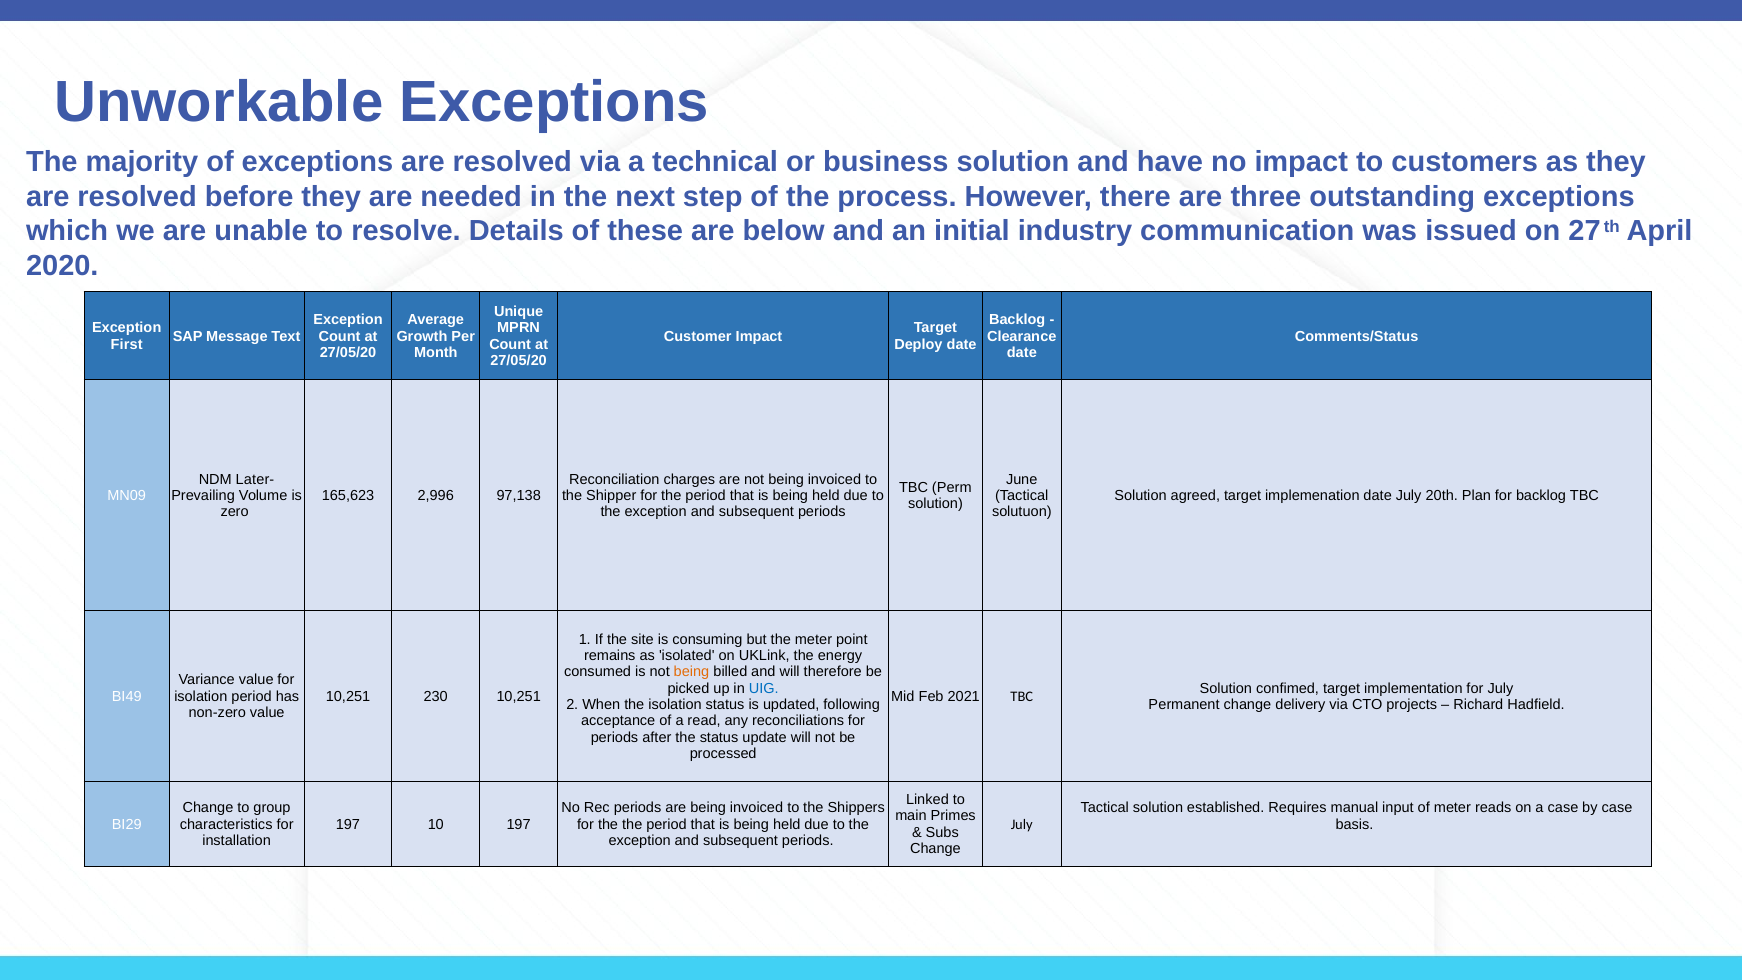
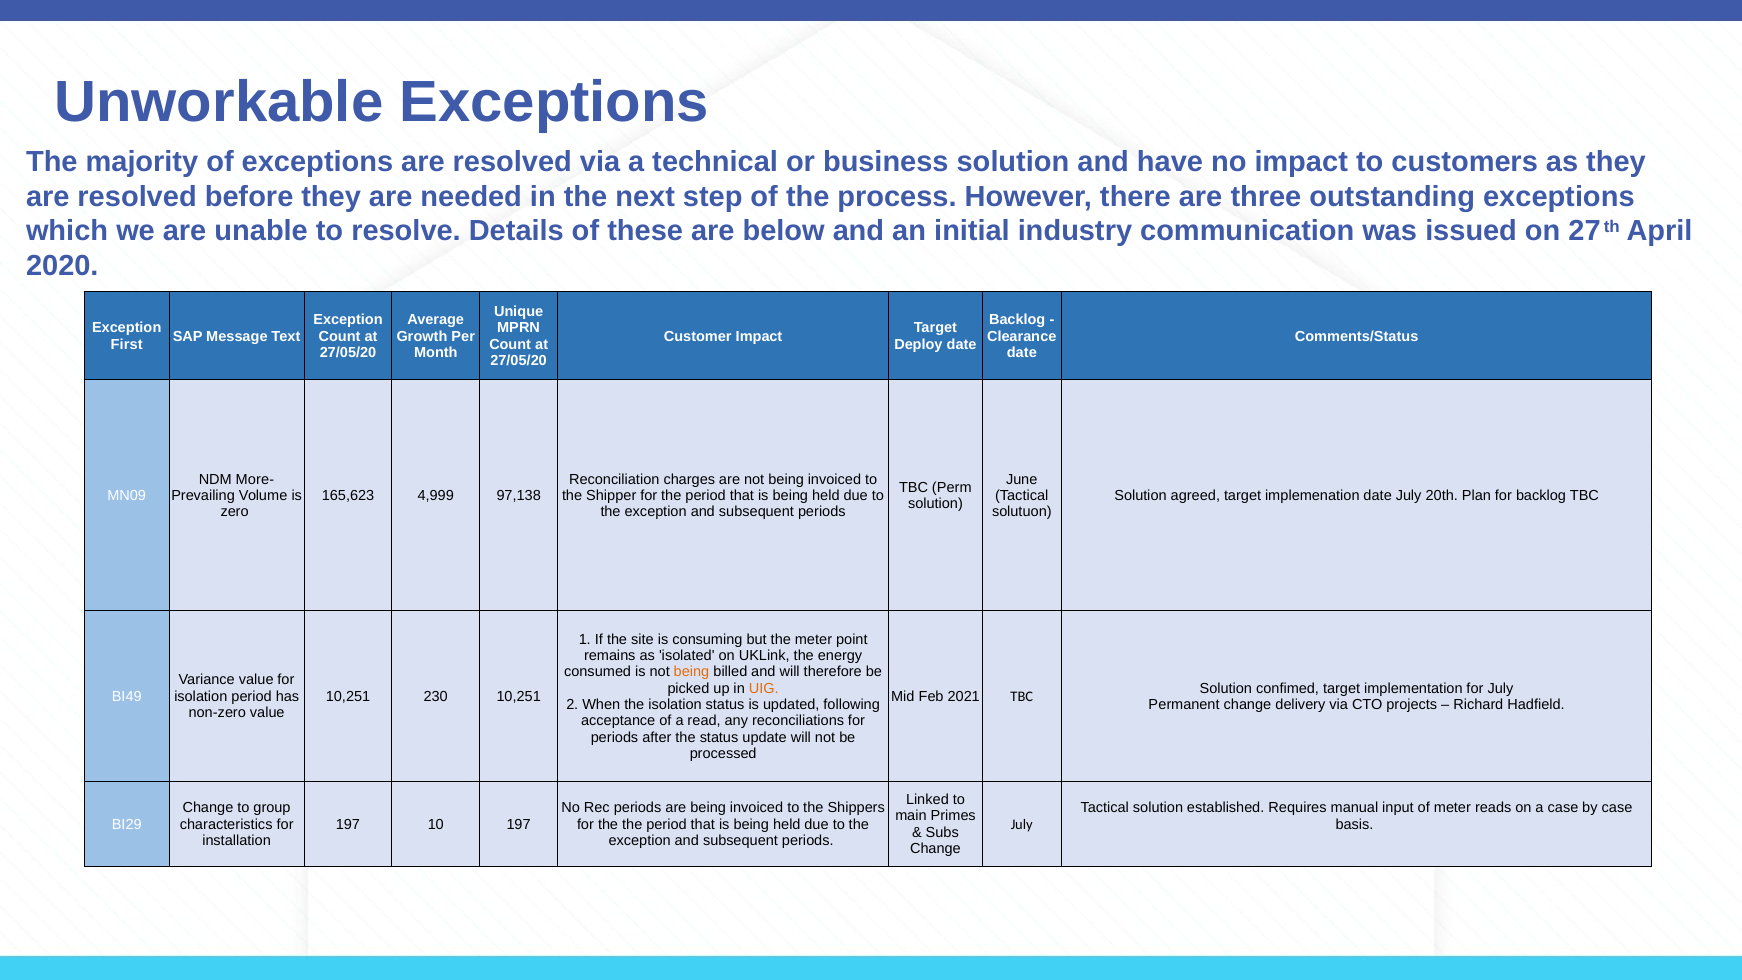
Later-: Later- -> More- (255, 479)
2,996: 2,996 -> 4,999 (436, 496)
UIG colour: blue -> orange (764, 688)
